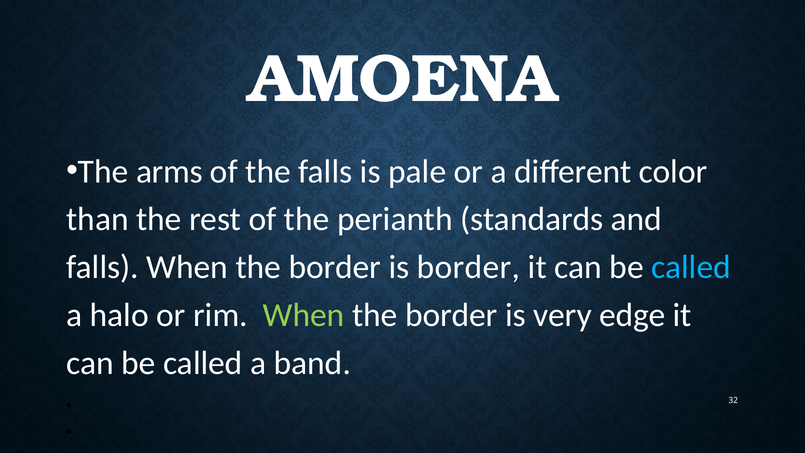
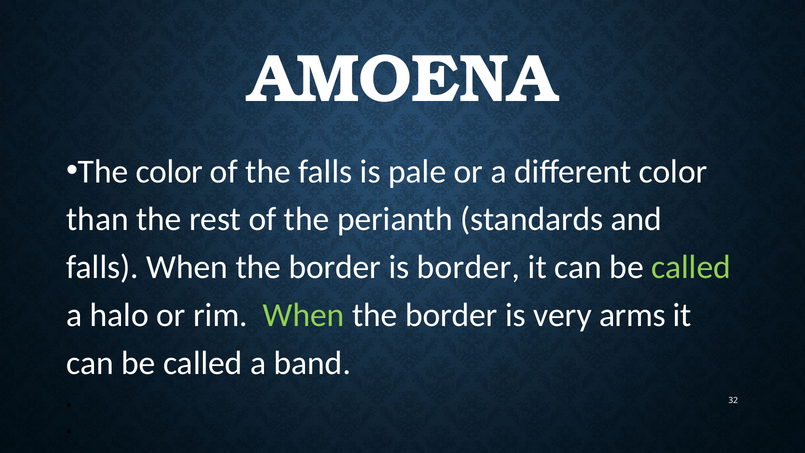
The arms: arms -> color (169, 171)
called colour: light blue -> light green (691, 267)
edge: edge -> arms (632, 315)
